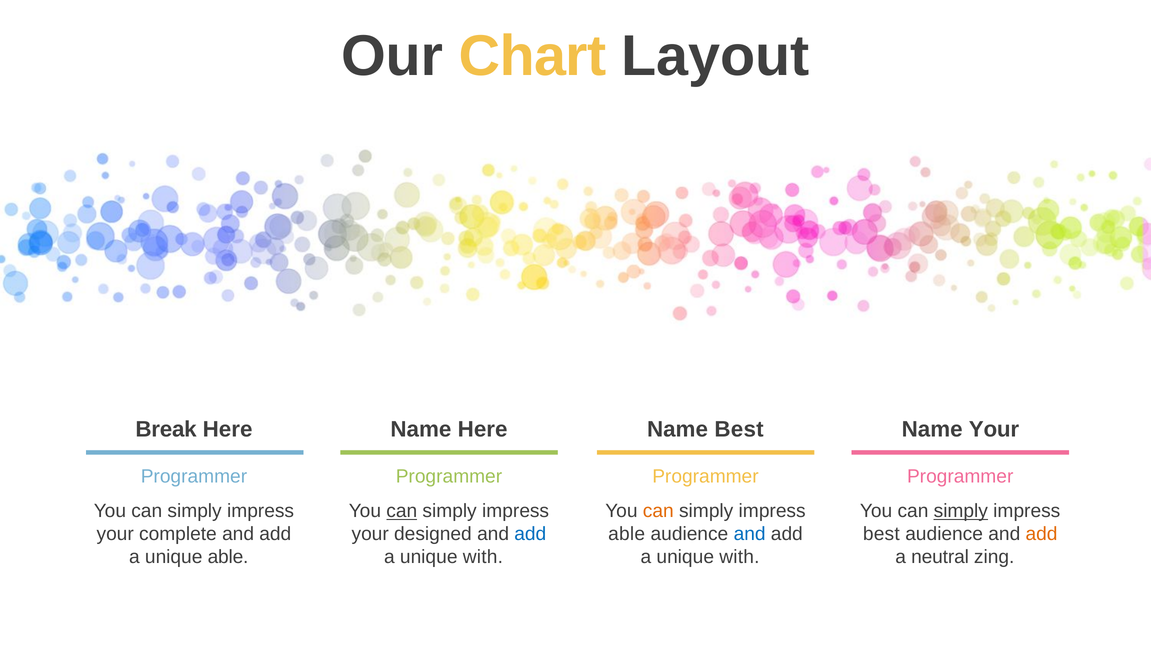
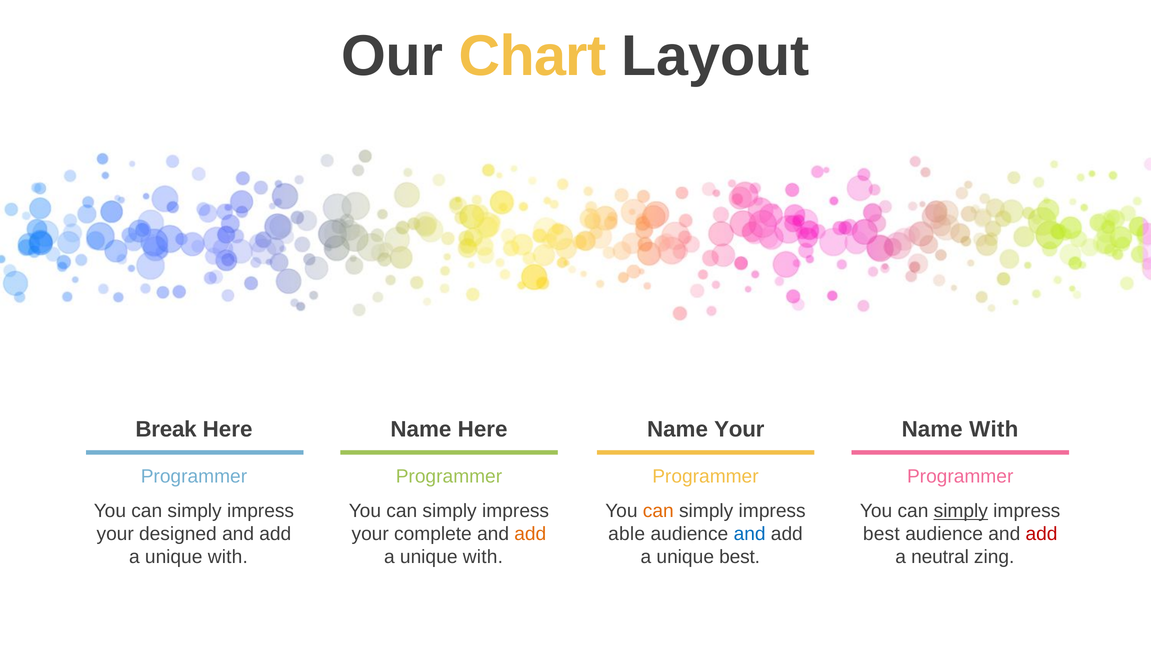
Name Best: Best -> Your (739, 430)
Name Your: Your -> With (994, 430)
can underline: present -> none (402, 512)
complete: complete -> designed (178, 535)
designed: designed -> complete (433, 535)
add colour: blue -> orange (530, 535)
add colour: orange -> red (1041, 535)
able: able -> with (228, 558)
with: with -> best (740, 558)
